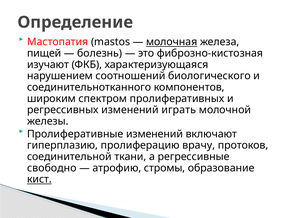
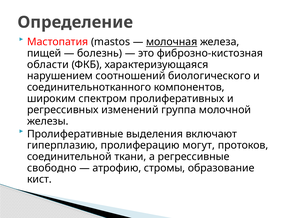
изучают: изучают -> области (48, 65)
играть: играть -> группа (179, 110)
Пролиферативные изменений: изменений -> выделения (154, 134)
врачу: врачу -> могут (199, 145)
кист underline: present -> none (39, 180)
